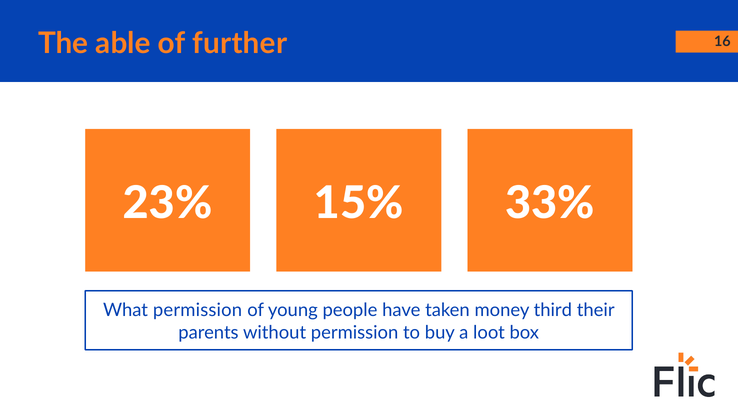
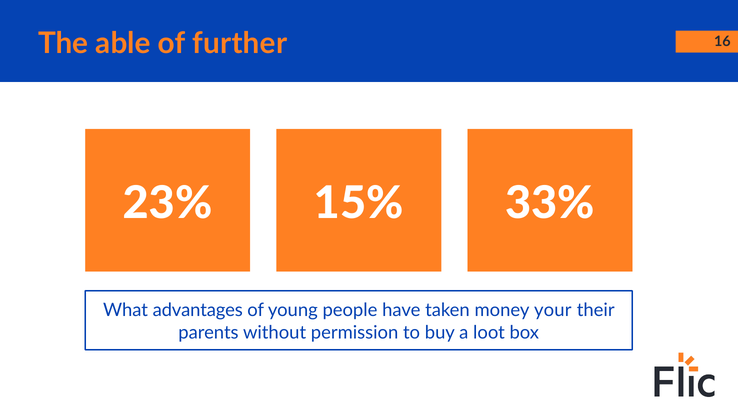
What permission: permission -> advantages (198, 310)
third: third -> your (553, 310)
